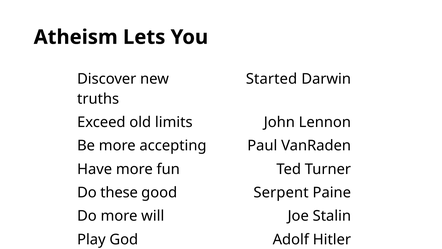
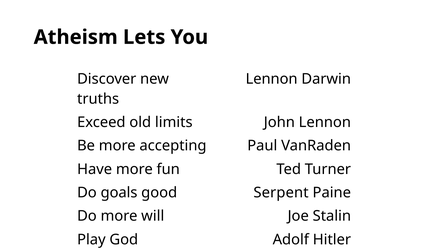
Started: Started -> Lennon (272, 79)
these: these -> goals (119, 192)
